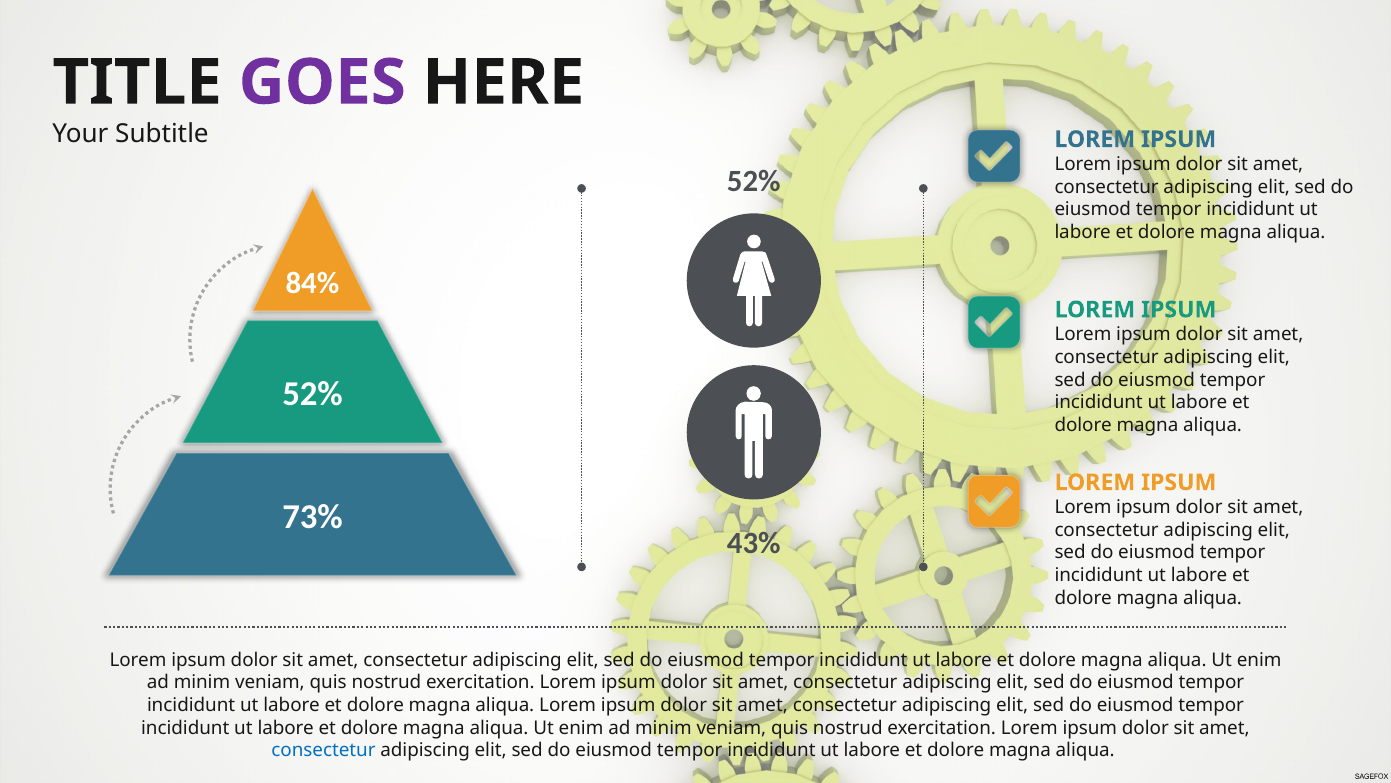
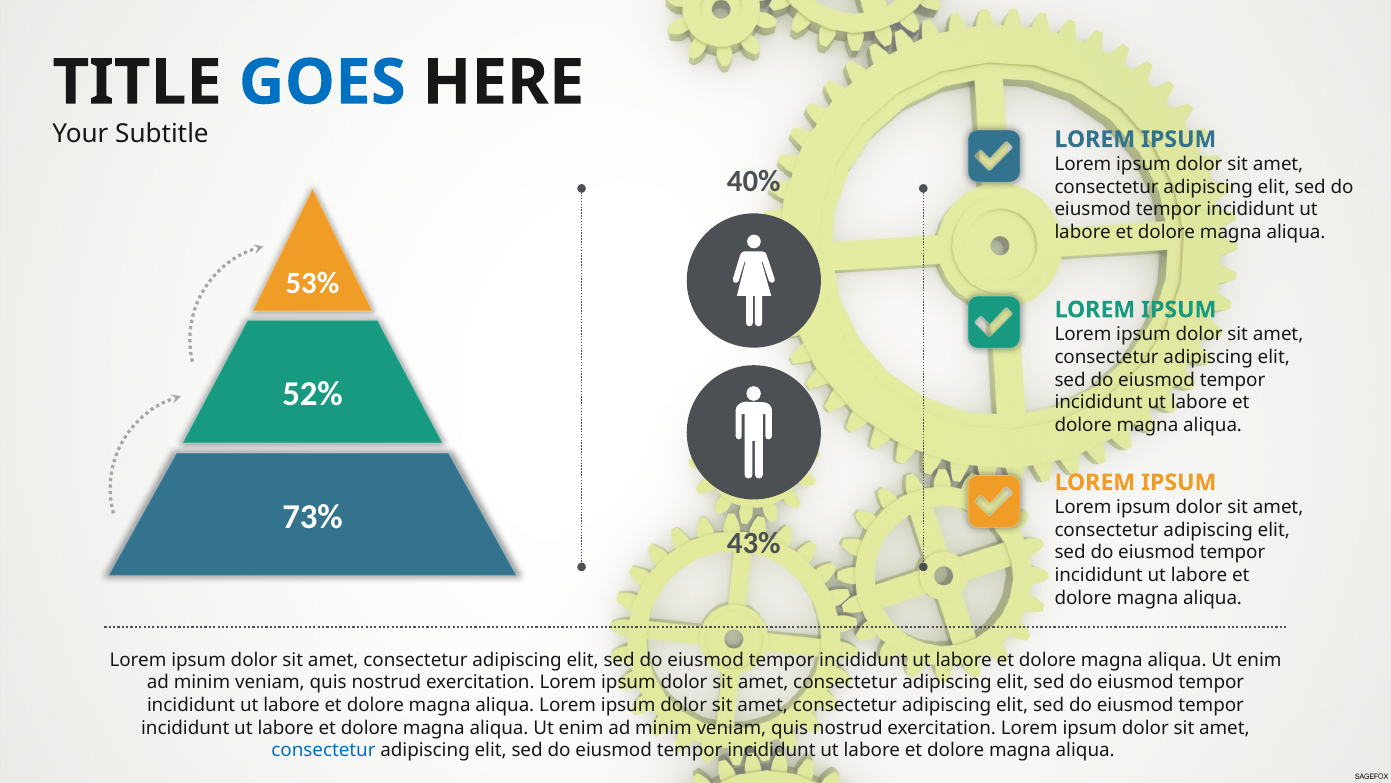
GOES colour: purple -> blue (322, 83)
52%: 52% -> 40% (754, 182)
84%: 84% -> 53% (312, 284)
